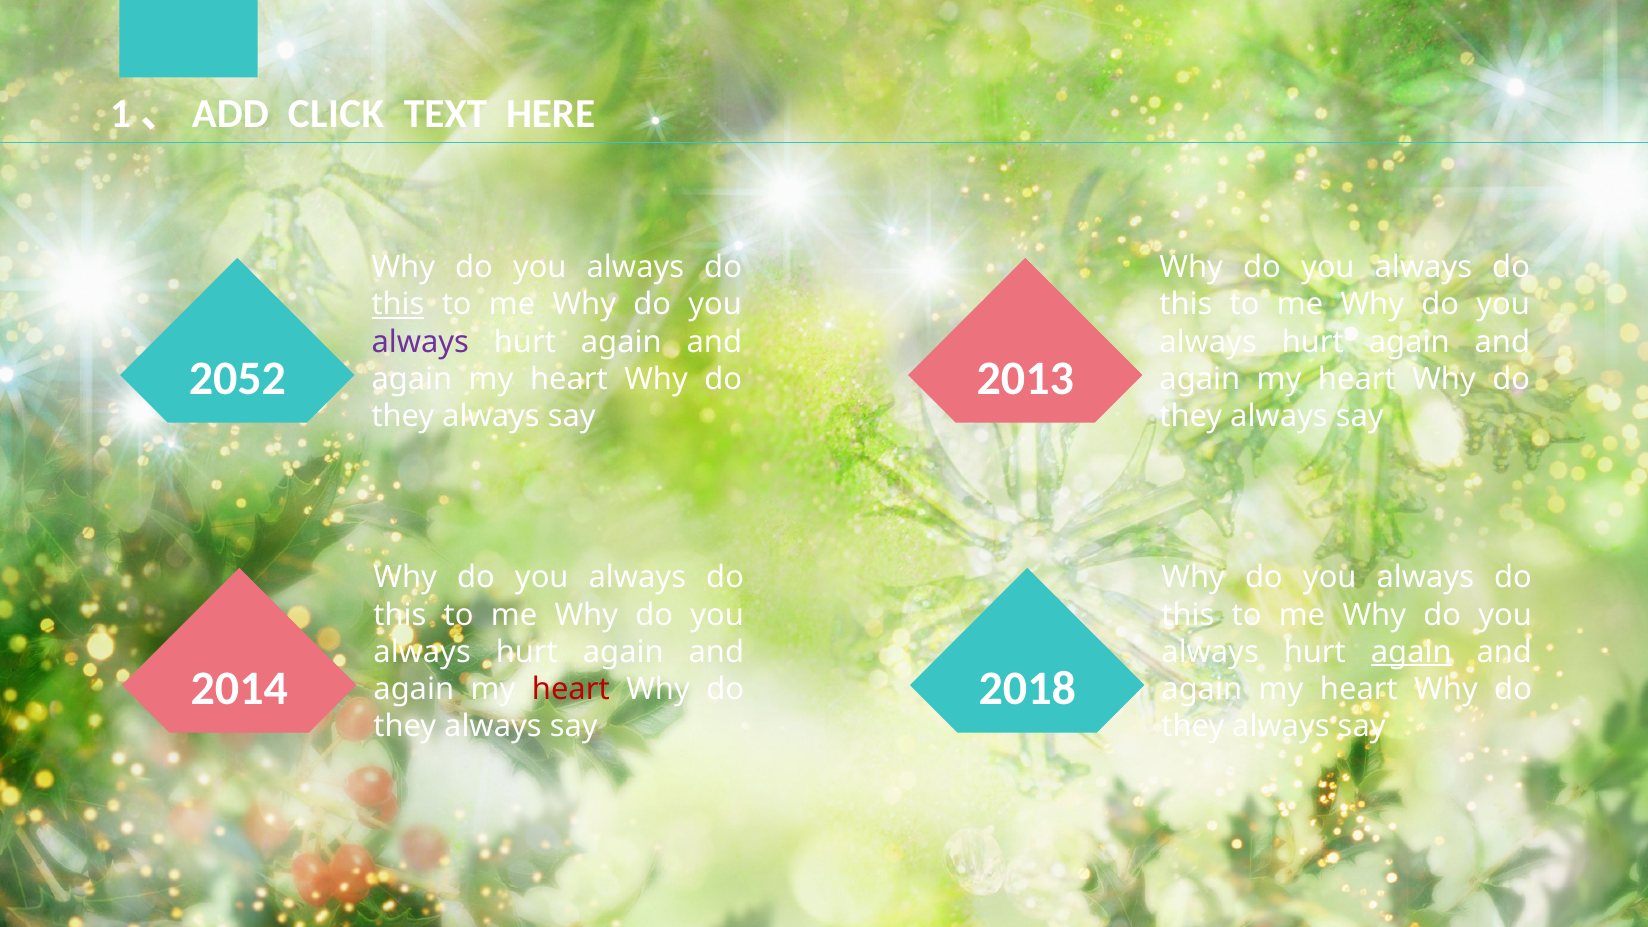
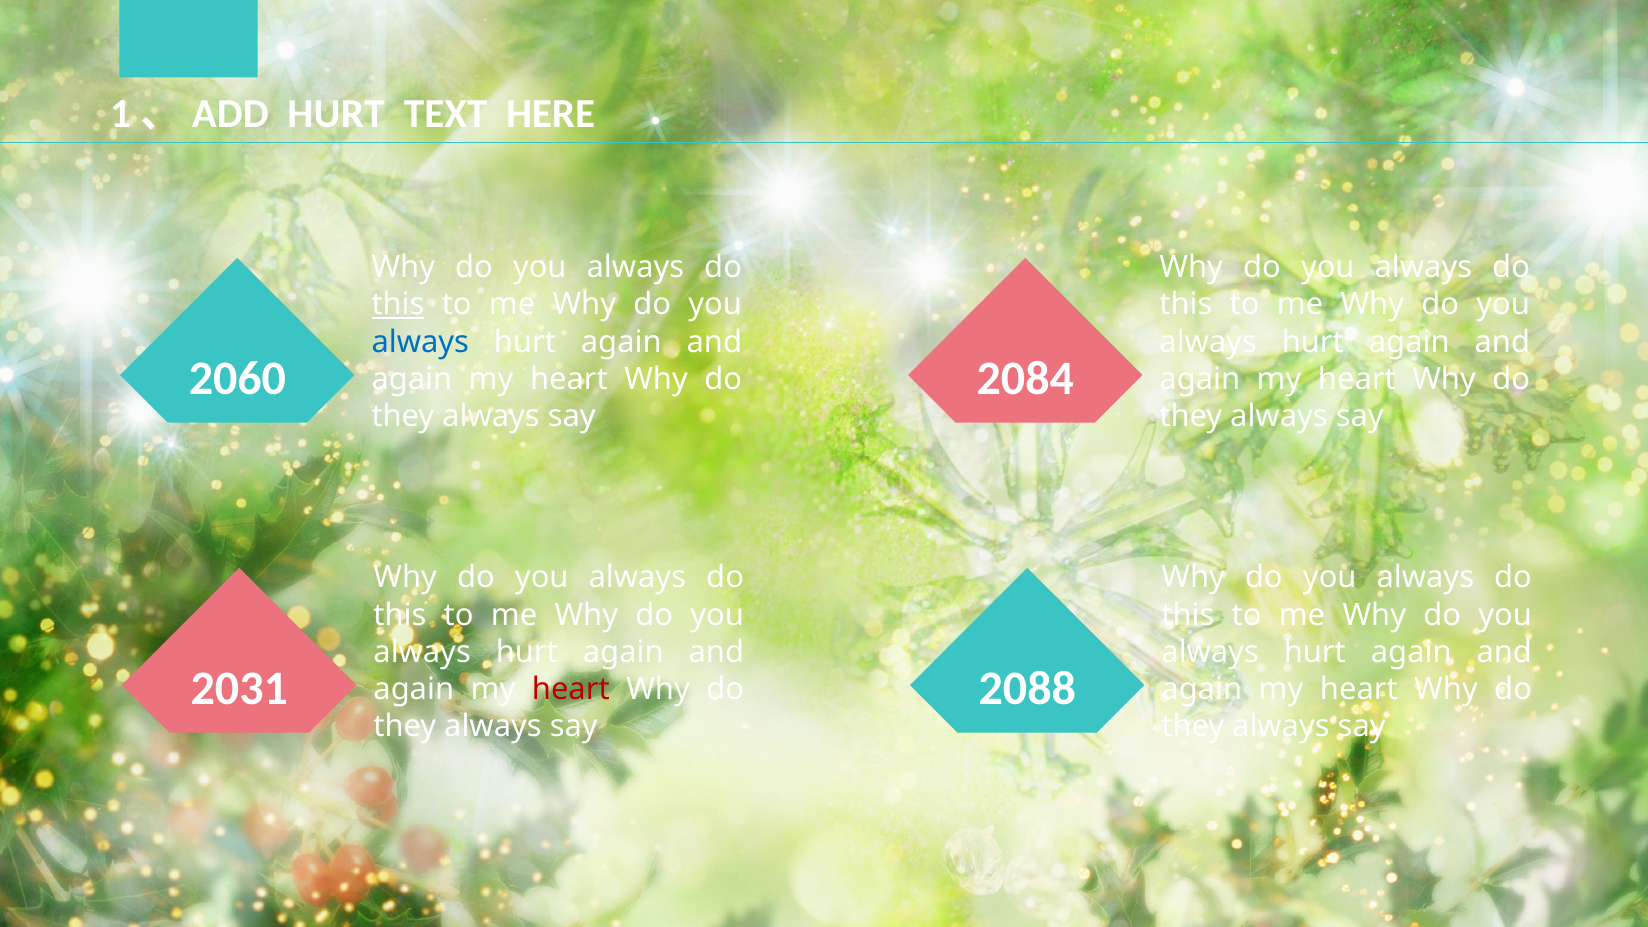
1、ADD CLICK: CLICK -> HURT (336, 114)
always colour: purple -> blue (420, 342)
2052: 2052 -> 2060 (237, 379)
2013: 2013 -> 2084 (1025, 379)
again underline: present -> none (1411, 652)
2014: 2014 -> 2031 (239, 689)
2018: 2018 -> 2088 (1027, 689)
